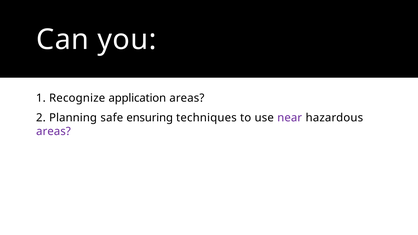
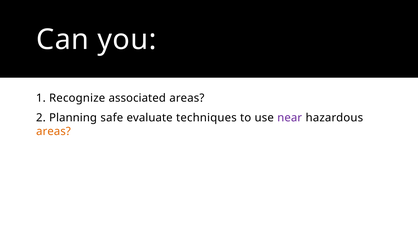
application: application -> associated (137, 98)
ensuring: ensuring -> evaluate (150, 118)
areas colour: purple -> orange (53, 132)
